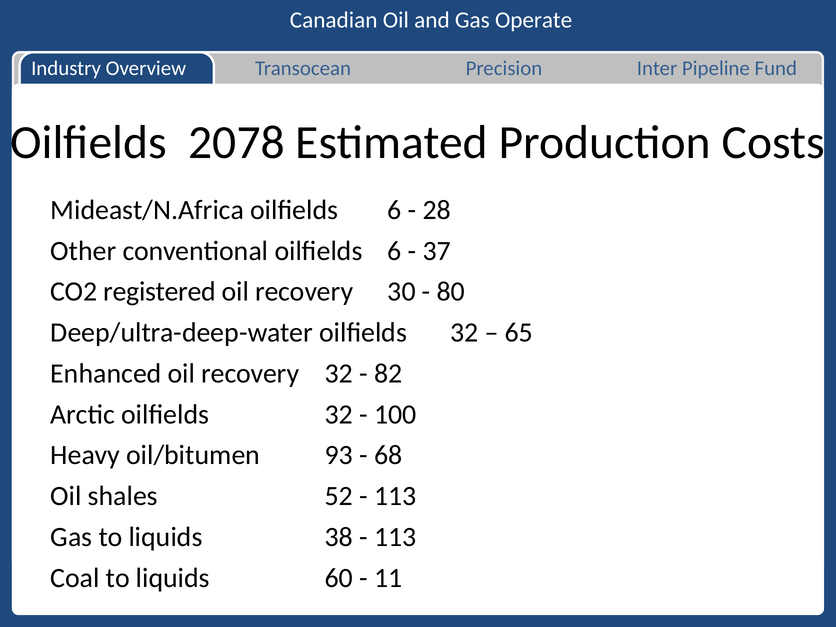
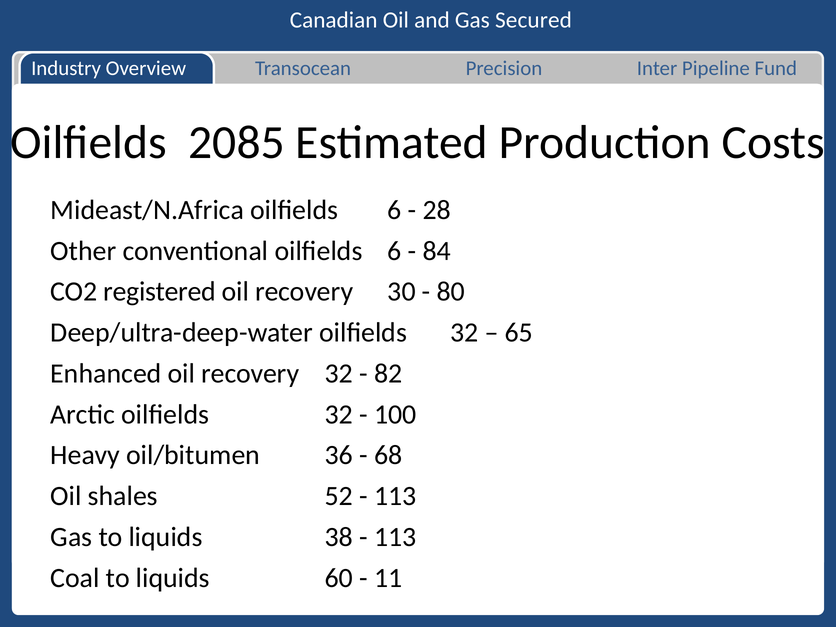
Operate: Operate -> Secured (533, 20)
2078: 2078 -> 2085 (237, 143)
37: 37 -> 84 (437, 251)
93: 93 -> 36 (339, 455)
